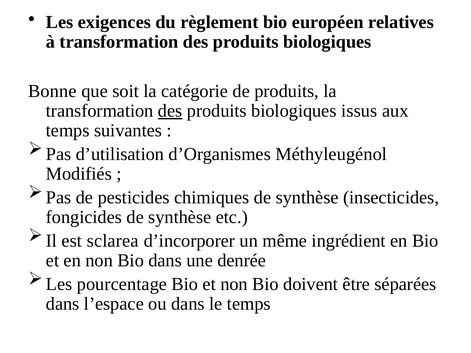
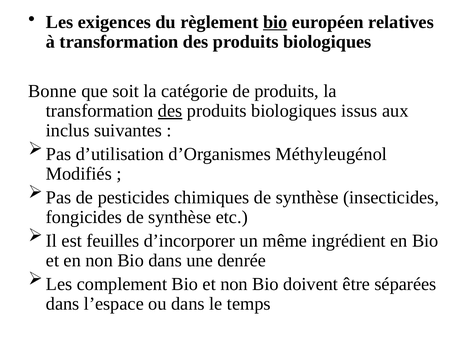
bio underline: none -> present (275, 22)
temps: temps -> inclus (68, 131)
sclarea: sclarea -> feuilles (113, 241)
pourcentage: pourcentage -> complement (122, 284)
